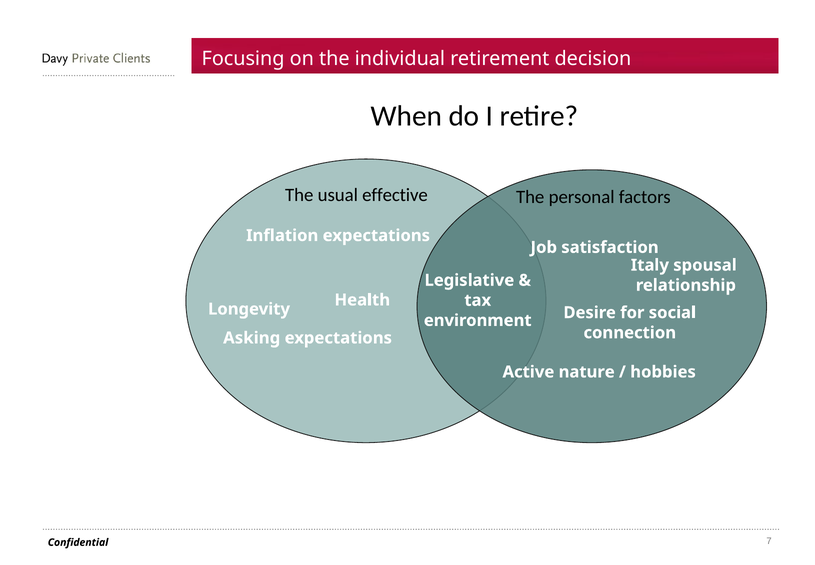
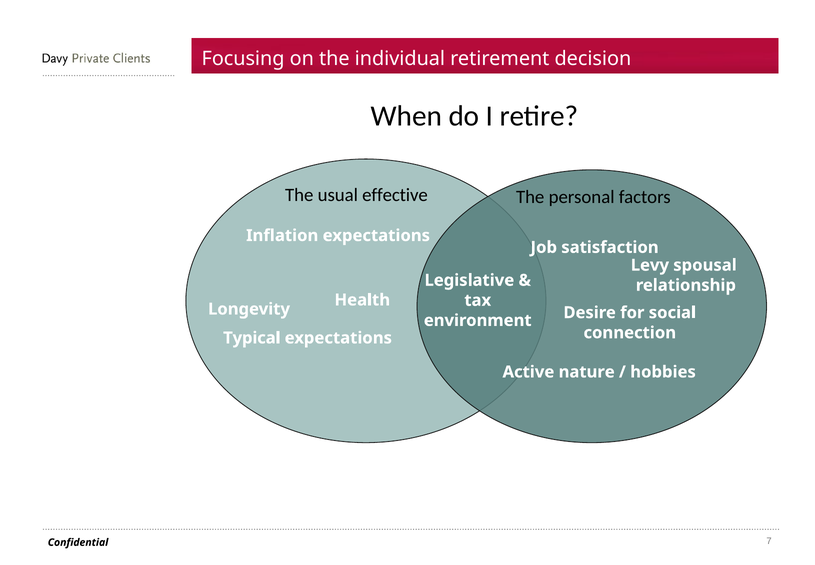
Italy: Italy -> Levy (650, 265)
Asking: Asking -> Typical (252, 337)
